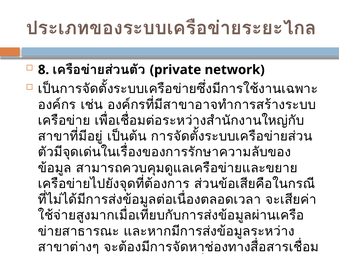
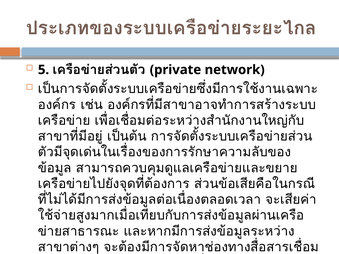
8: 8 -> 5 (44, 70)
